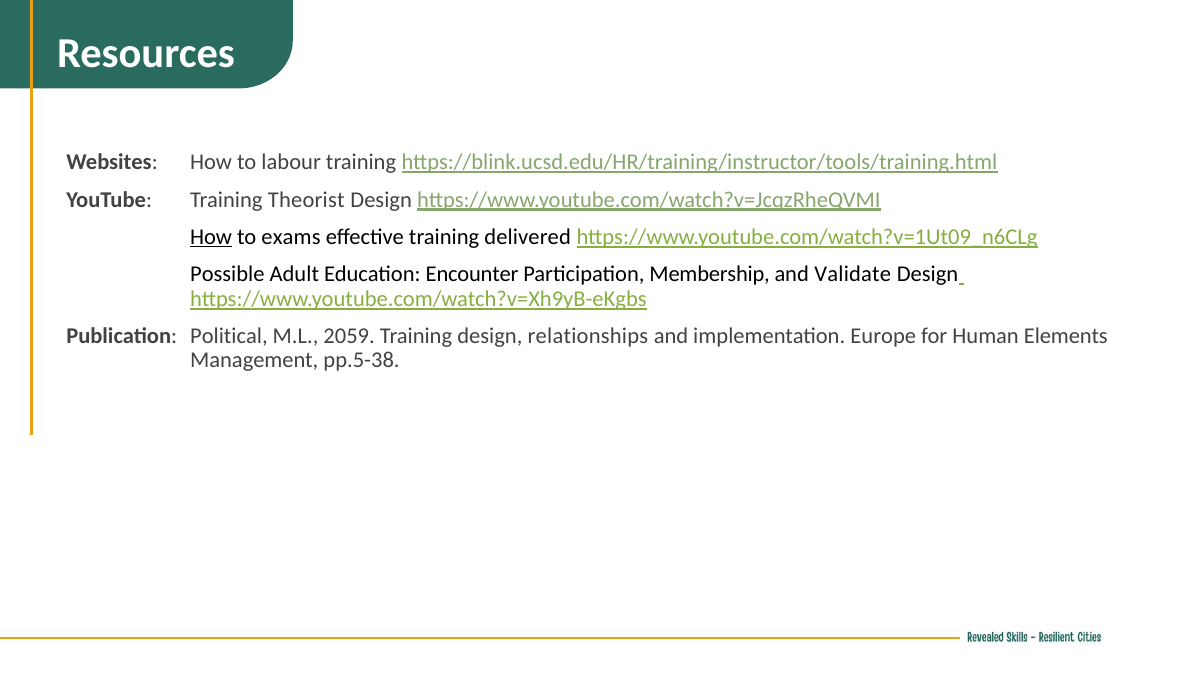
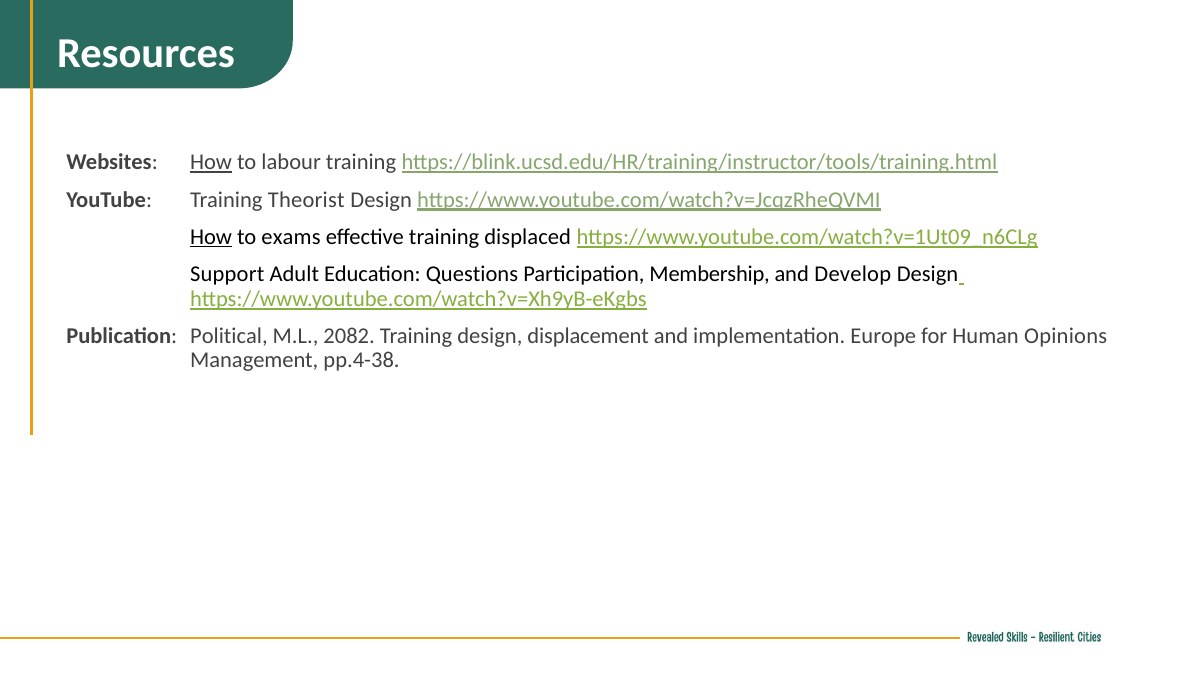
How underline: none -> present (211, 162)
delivered: delivered -> displaced (528, 237)
Possible: Possible -> Support (227, 274)
Encounter: Encounter -> Questions (472, 274)
Validate: Validate -> Develop (853, 274)
2059: 2059 -> 2082 (349, 336)
relationships: relationships -> displacement (588, 336)
Elements: Elements -> Opinions (1066, 336)
pp.5-38: pp.5-38 -> pp.4-38 (362, 360)
